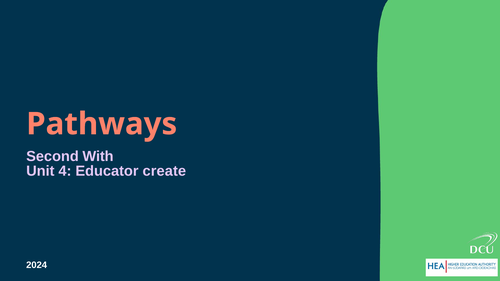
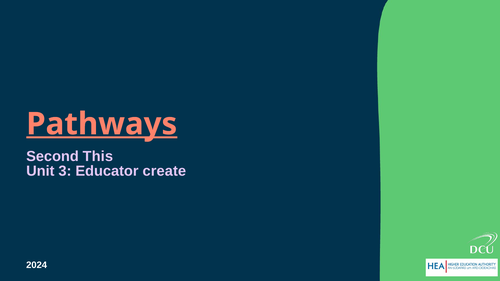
Pathways underline: none -> present (102, 124)
With: With -> This (98, 156)
4: 4 -> 3 (65, 171)
